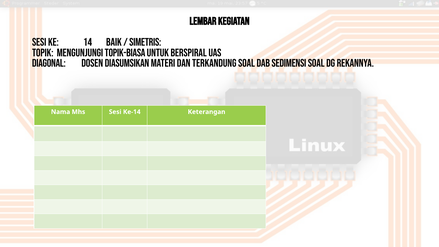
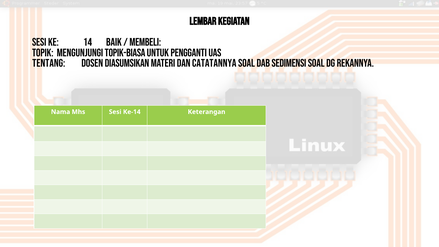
Simetris: Simetris -> Membeli (145, 42)
Berspiral: Berspiral -> Pengganti (189, 53)
Diagonal: Diagonal -> Tentang (49, 63)
terkandung: terkandung -> catatannya (214, 63)
